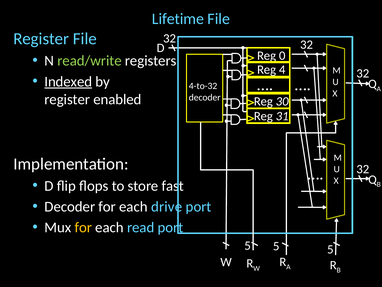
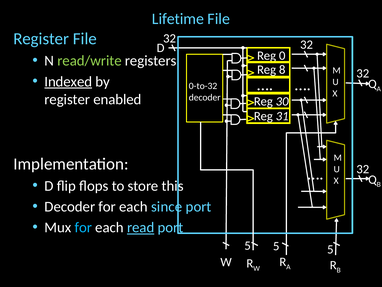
4: 4 -> 8 (282, 69)
4-to-32: 4-to-32 -> 0-to-32 (203, 86)
fast: fast -> this (173, 186)
drive: drive -> since (167, 206)
for colour: yellow -> light blue (83, 227)
read underline: none -> present (141, 227)
